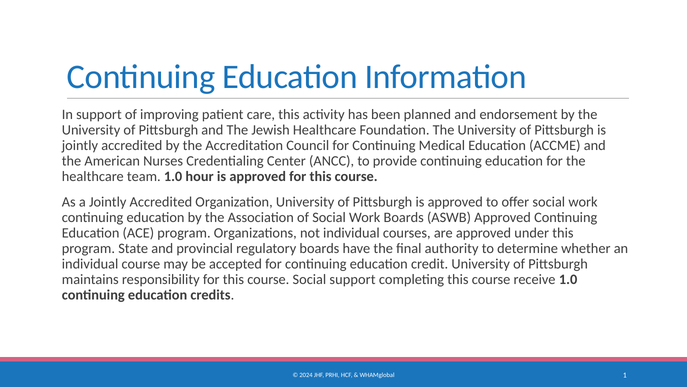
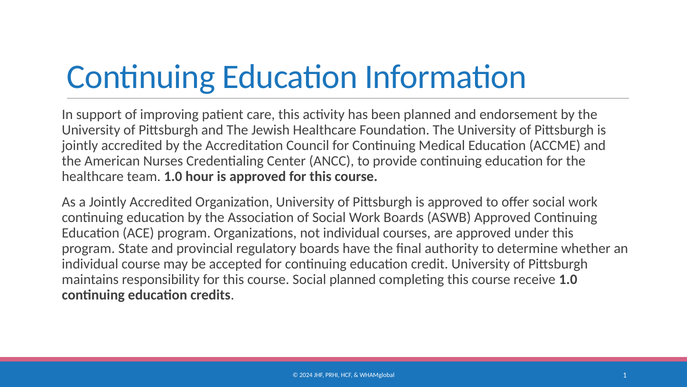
Social support: support -> planned (353, 279)
